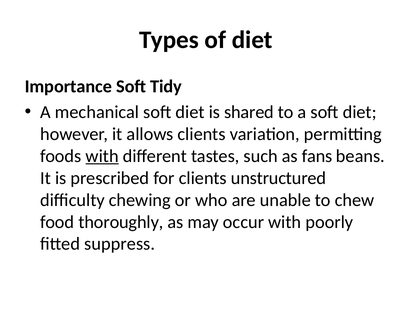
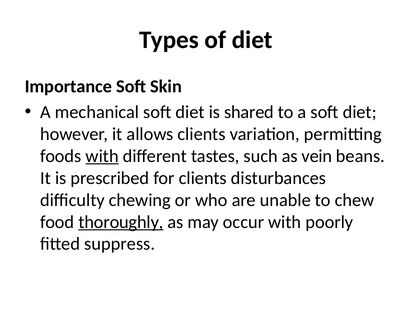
Tidy: Tidy -> Skin (166, 86)
fans: fans -> vein (317, 156)
unstructured: unstructured -> disturbances (278, 178)
thoroughly underline: none -> present (121, 222)
